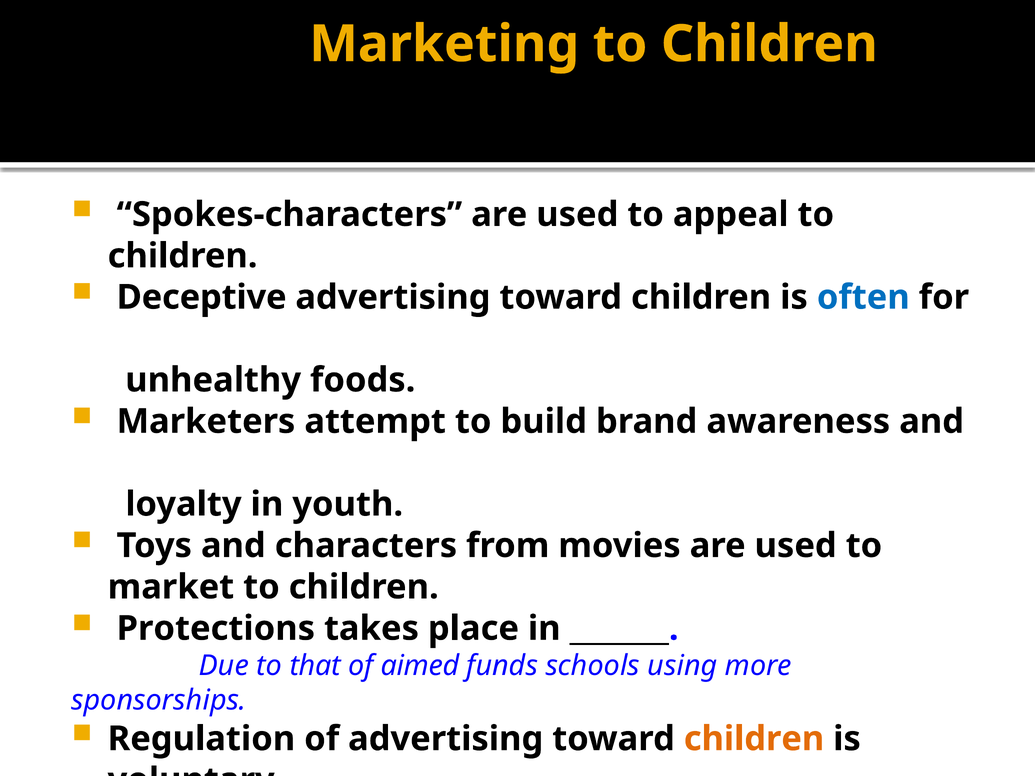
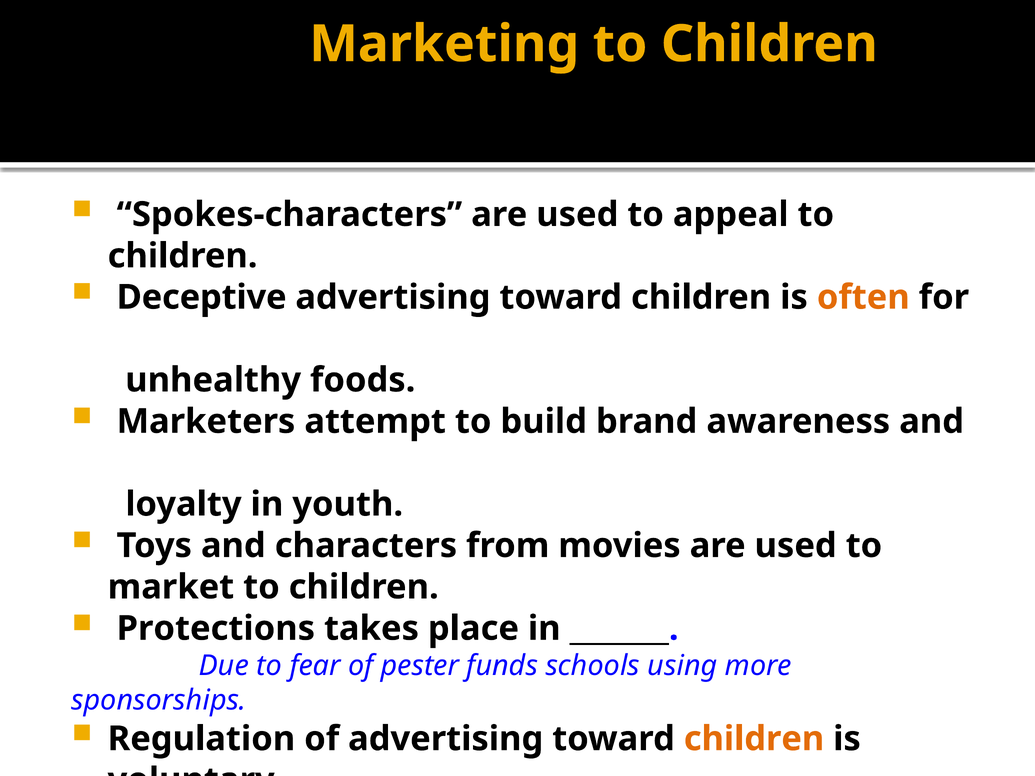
often colour: blue -> orange (863, 297)
that: that -> fear (315, 666)
aimed: aimed -> pester (420, 666)
